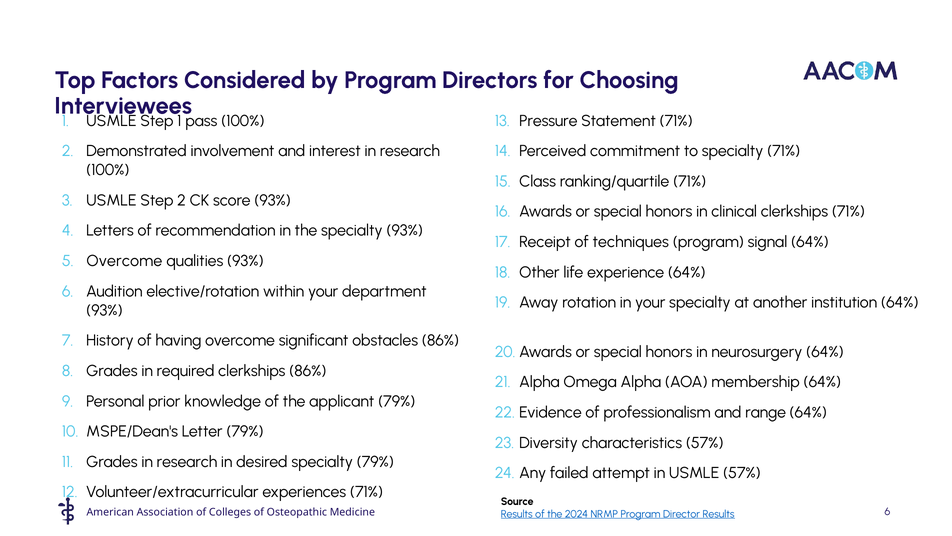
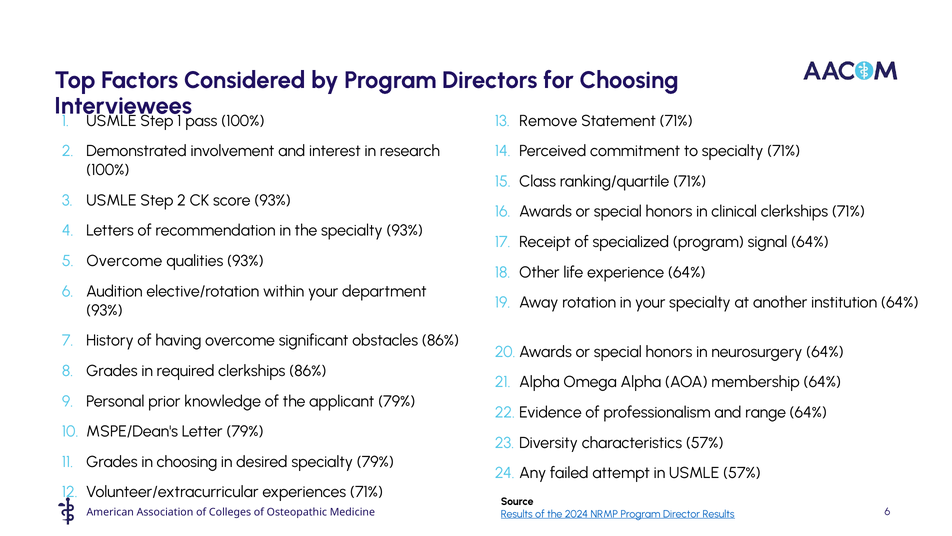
Pressure: Pressure -> Remove (548, 121)
techniques: techniques -> specialized (631, 242)
Grades in research: research -> choosing (187, 462)
